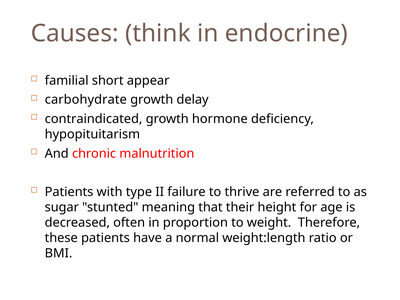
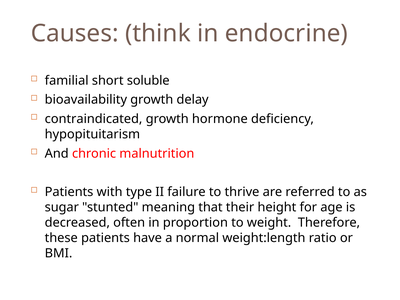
appear: appear -> soluble (148, 81)
carbohydrate: carbohydrate -> bioavailability (86, 100)
